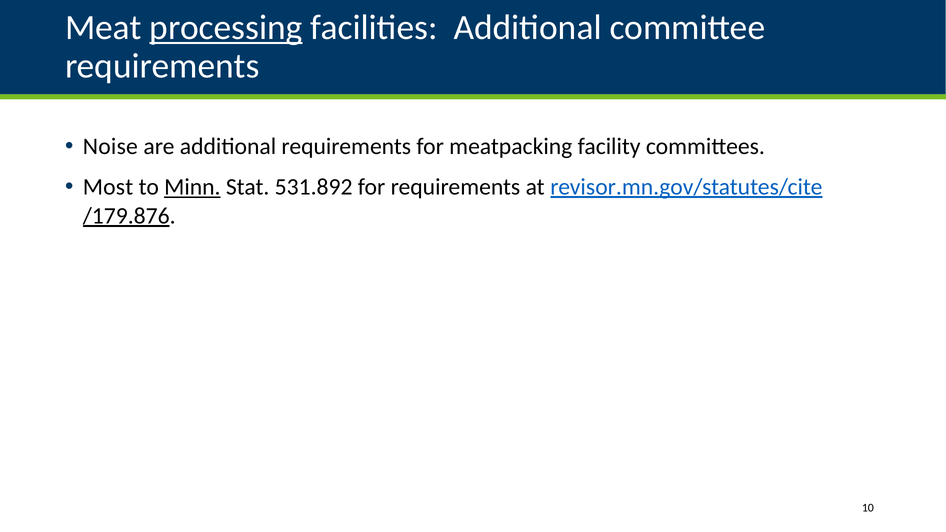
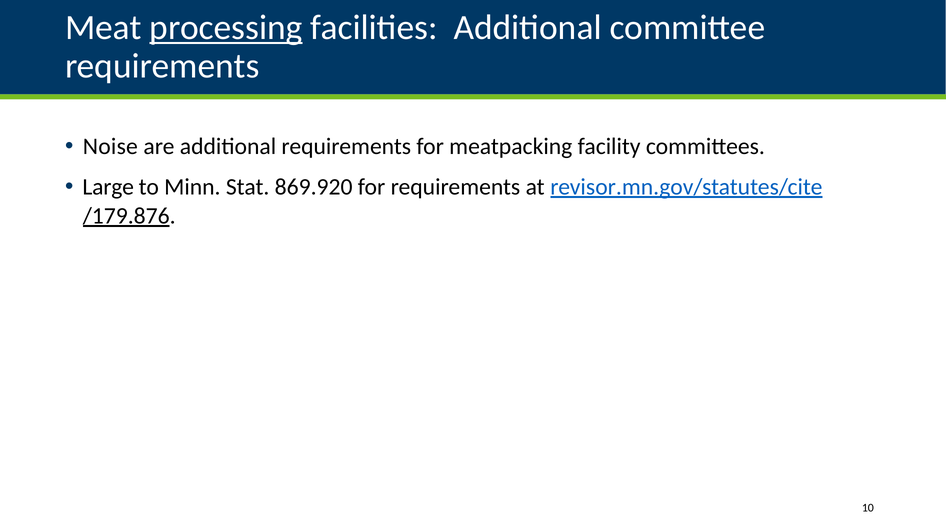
Most: Most -> Large (108, 187)
Minn underline: present -> none (192, 187)
531.892: 531.892 -> 869.920 (314, 187)
